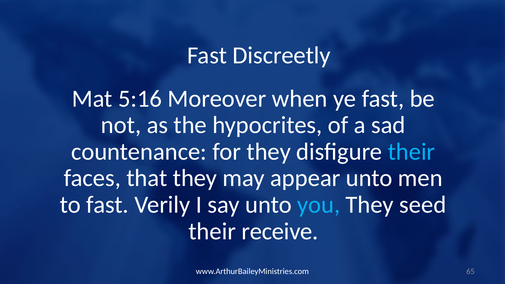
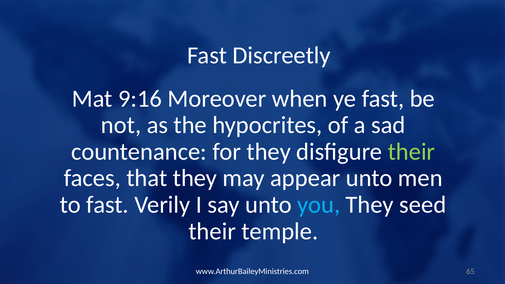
5:16: 5:16 -> 9:16 (140, 99)
their colour: light blue -> light green (411, 152)
receive: receive -> temple (280, 231)
